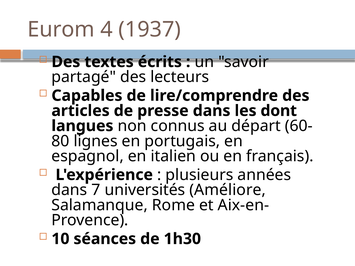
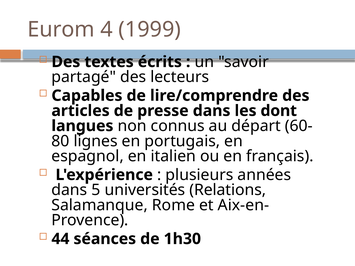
1937: 1937 -> 1999 (150, 30)
7: 7 -> 5 (96, 190)
Améliore: Améliore -> Relations (228, 190)
10: 10 -> 44 (60, 239)
